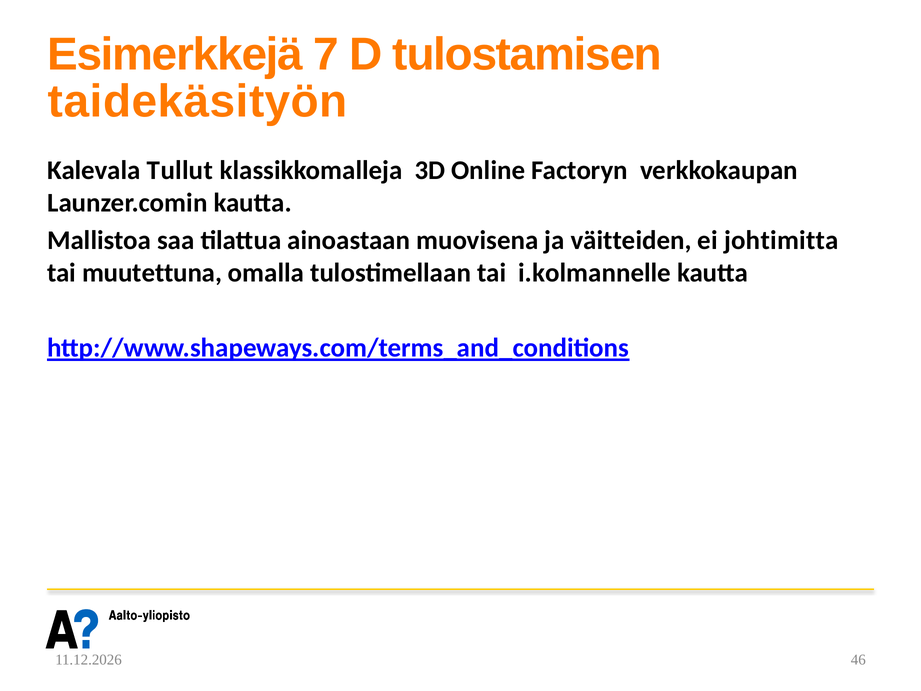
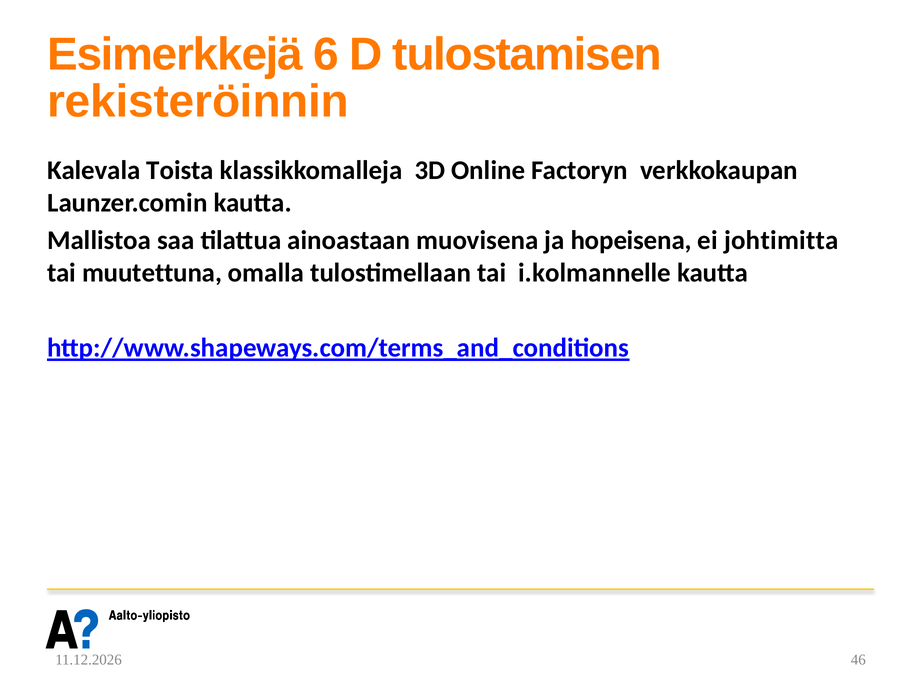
7: 7 -> 6 (326, 54)
taidekäsityön: taidekäsityön -> rekisteröinnin (198, 101)
Tullut: Tullut -> Toista (180, 171)
väitteiden: väitteiden -> hopeisena (631, 240)
